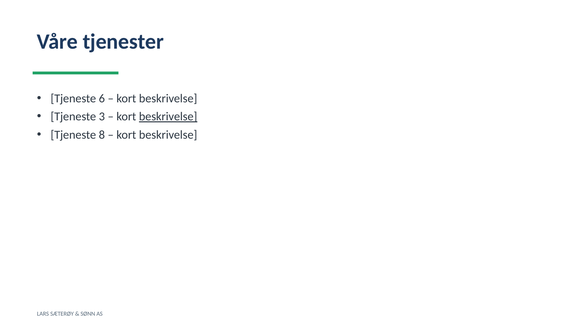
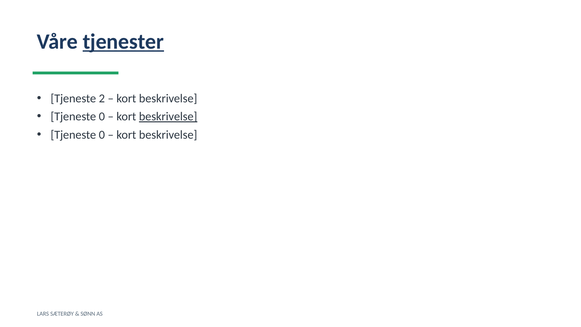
tjenester underline: none -> present (123, 41)
6: 6 -> 2 (102, 98)
3: 3 -> 0 (102, 117)
8: 8 -> 0 (102, 135)
